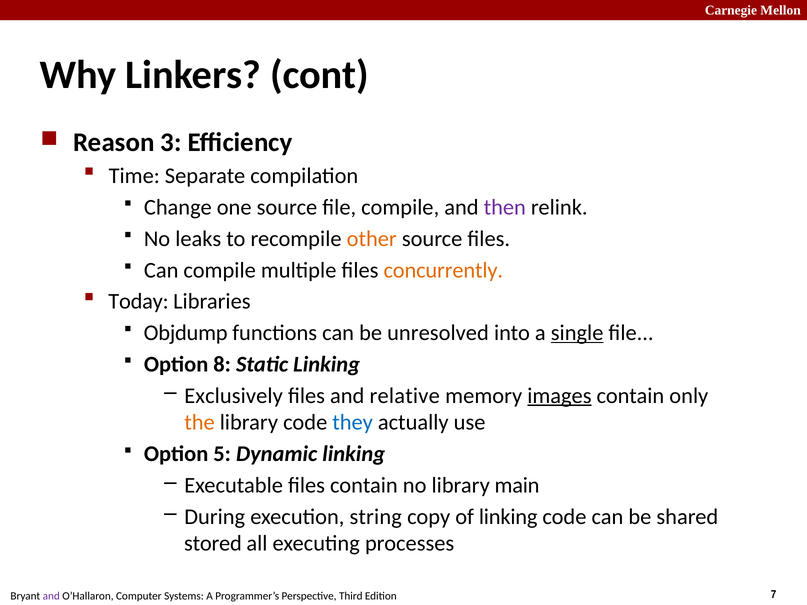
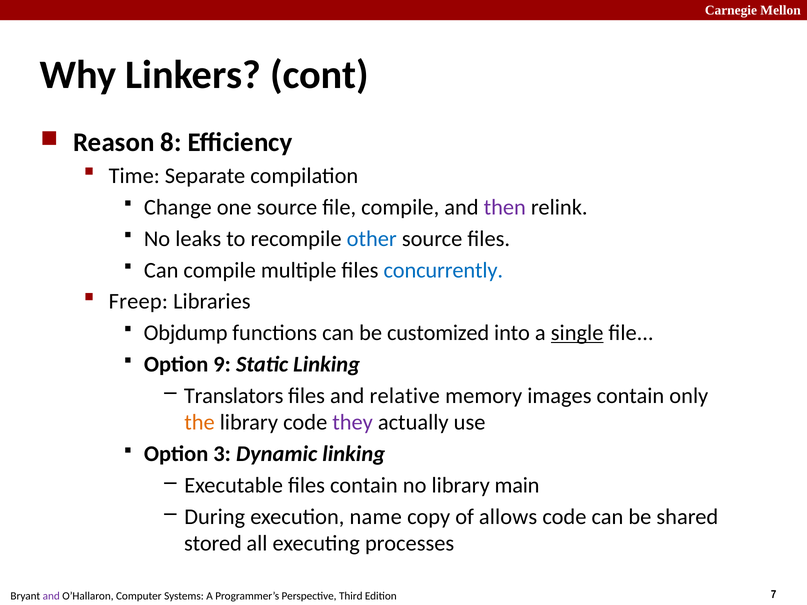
3: 3 -> 8 (171, 142)
other colour: orange -> blue (372, 239)
concurrently colour: orange -> blue (443, 270)
Today: Today -> Freep (138, 302)
unresolved: unresolved -> customized (438, 333)
8: 8 -> 9 (222, 364)
Exclusively: Exclusively -> Translators (234, 396)
images underline: present -> none (559, 396)
they colour: blue -> purple (353, 423)
5: 5 -> 3 (222, 454)
string: string -> name (376, 517)
of linking: linking -> allows (508, 517)
